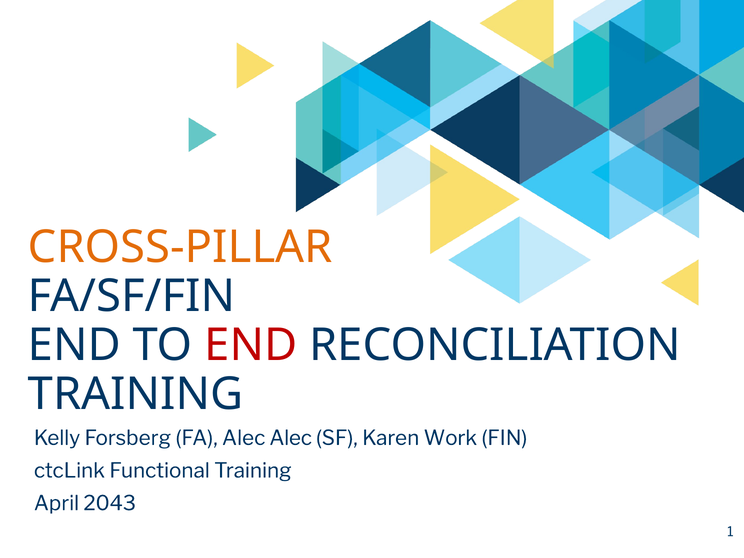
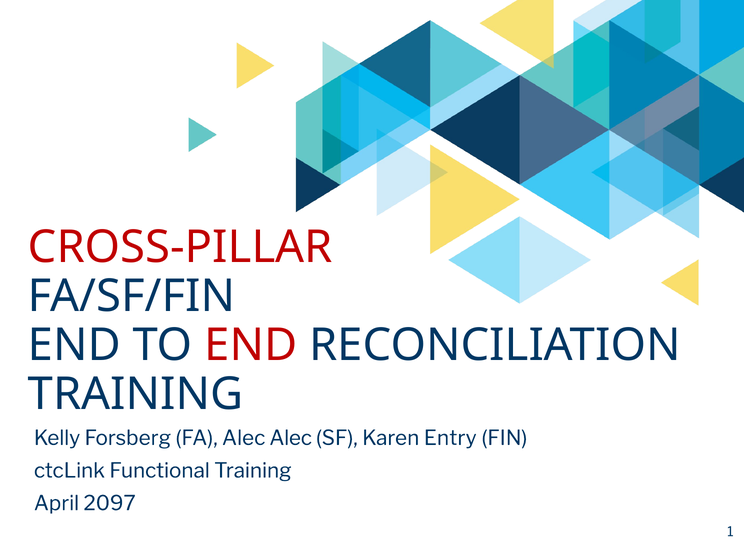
CROSS-PILLAR colour: orange -> red (180, 247)
Work: Work -> Entry (450, 438)
2043: 2043 -> 2097 (110, 503)
